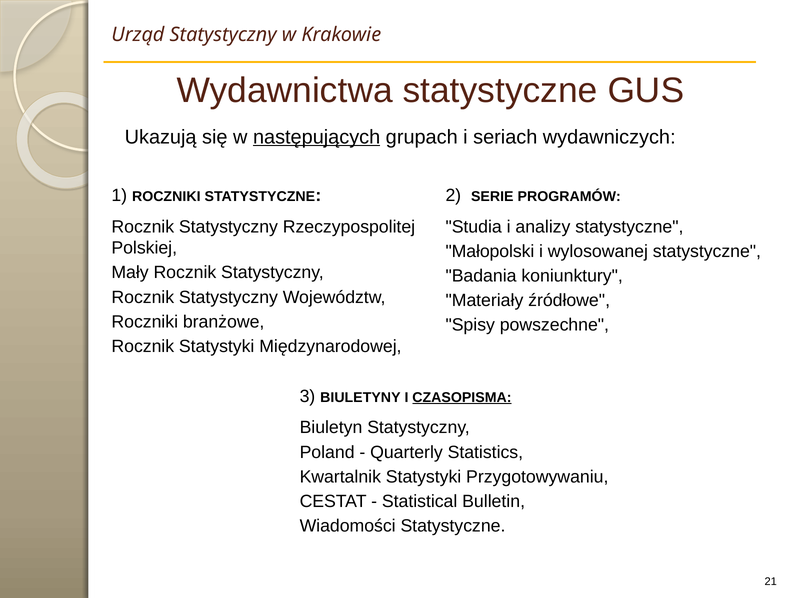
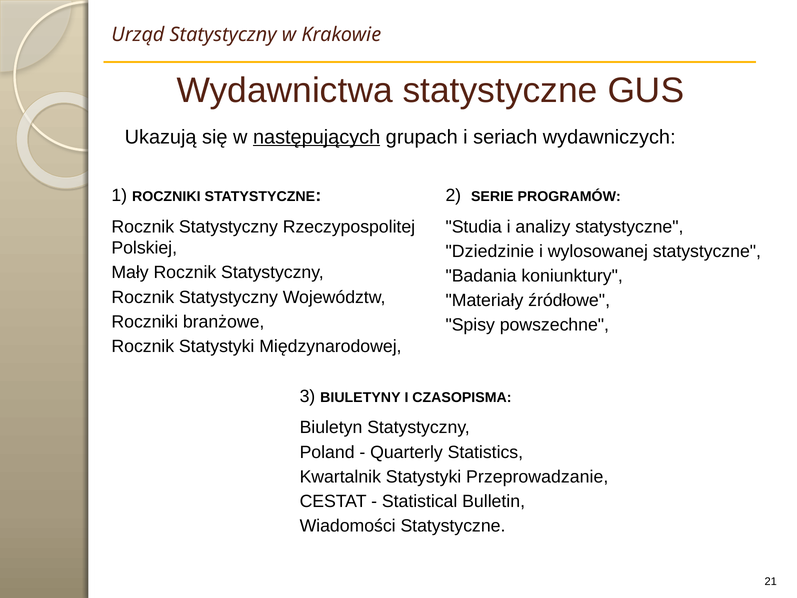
Małopolski: Małopolski -> Dziedzinie (490, 251)
CZASOPISMA underline: present -> none (462, 397)
Przygotowywaniu: Przygotowywaniu -> Przeprowadzanie (537, 477)
